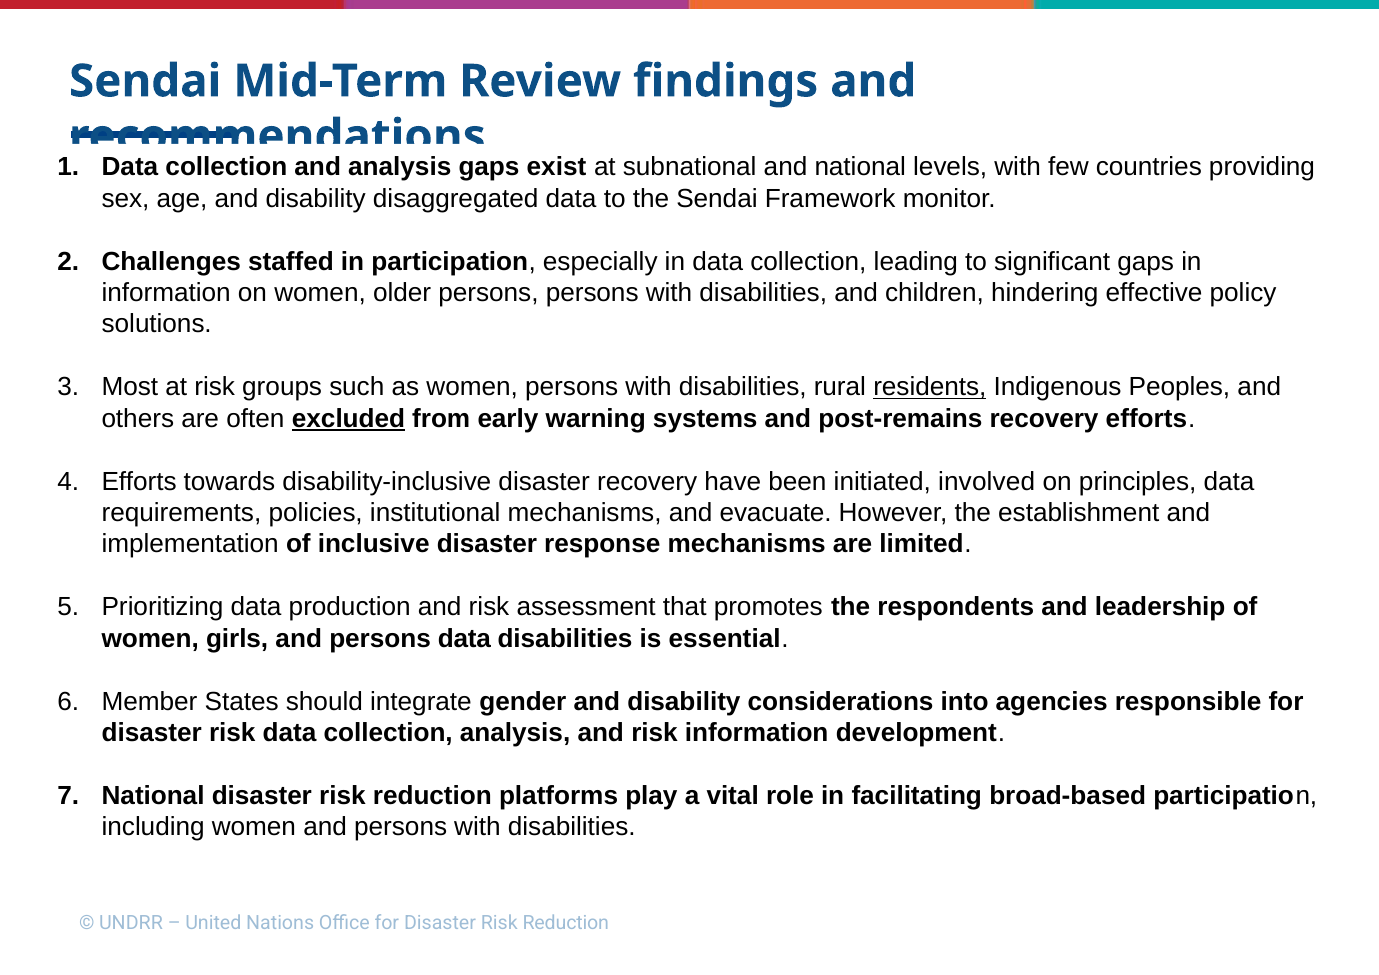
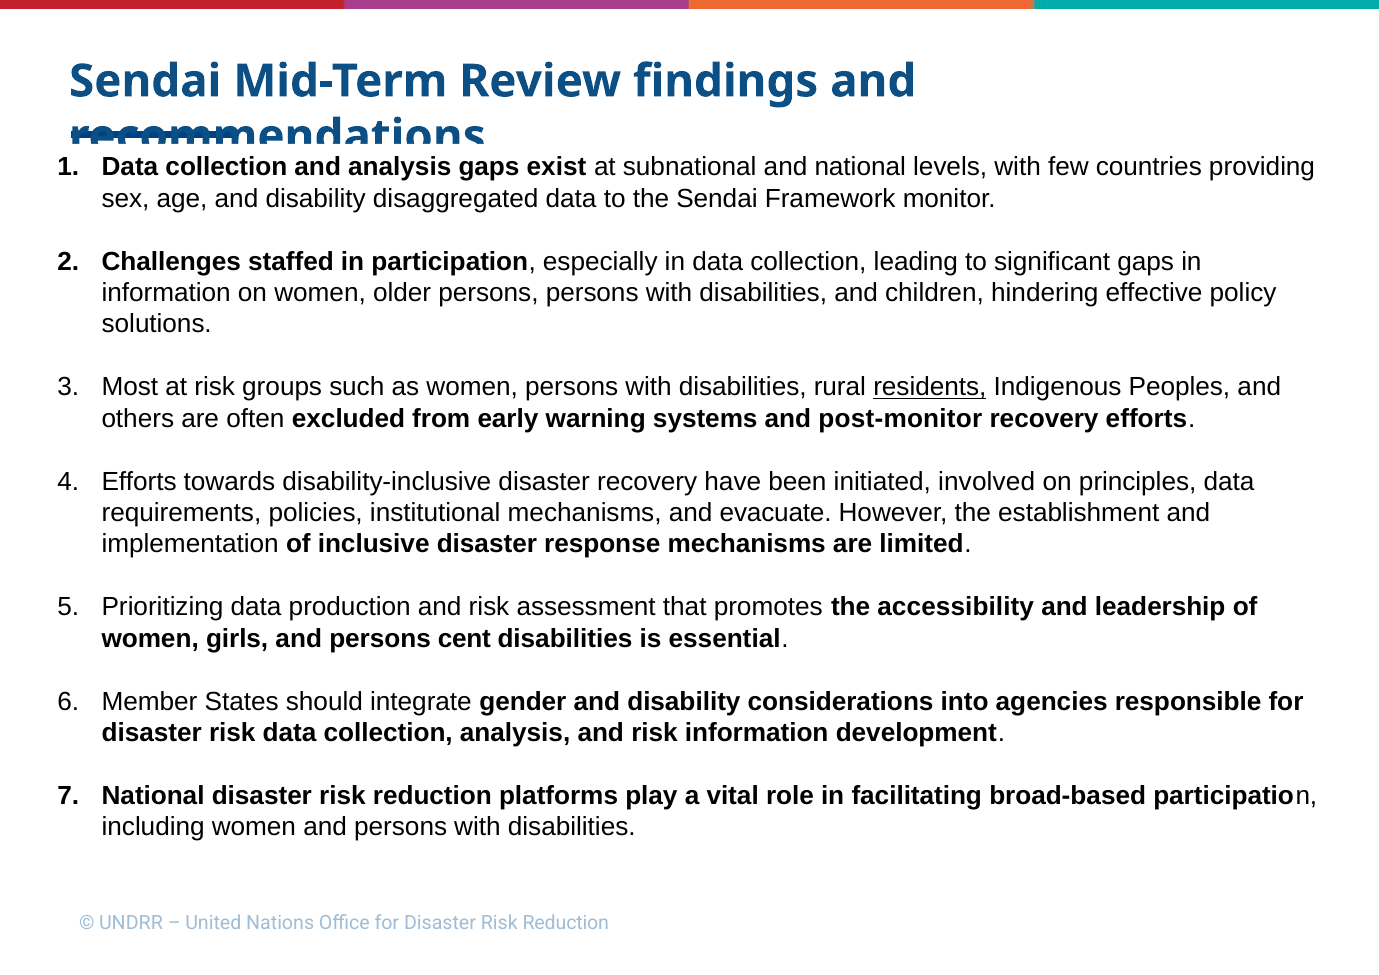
excluded underline: present -> none (349, 419)
post-remains: post-remains -> post-monitor (900, 419)
respondents: respondents -> accessibility (956, 607)
persons data: data -> cent (464, 639)
